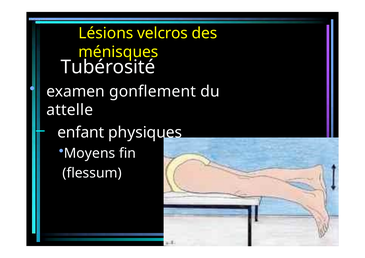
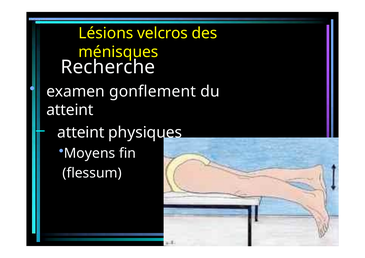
Tubérosité: Tubérosité -> Recherche (108, 67)
attelle: attelle -> atteint (70, 110)
enfant: enfant -> atteint (81, 133)
